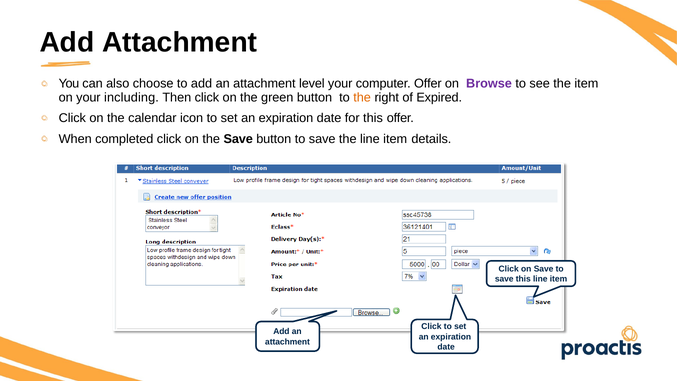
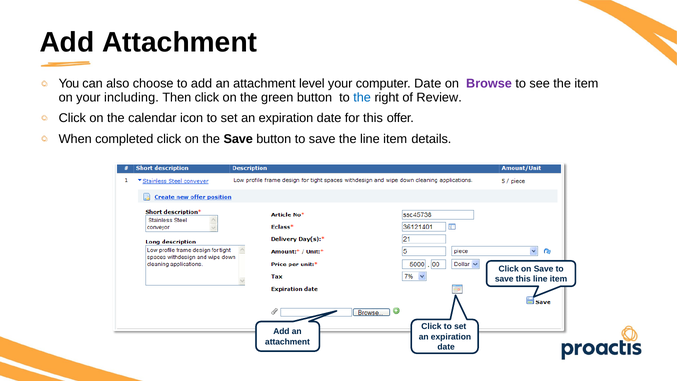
computer Offer: Offer -> Date (428, 84)
the colour: orange -> blue (362, 97)
Expired: Expired -> Review (439, 97)
